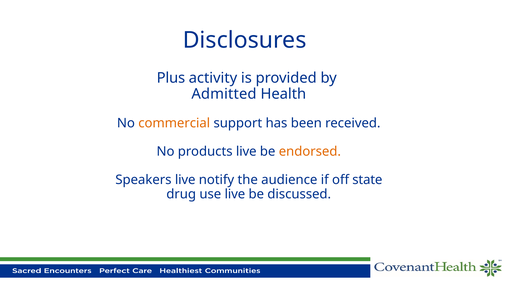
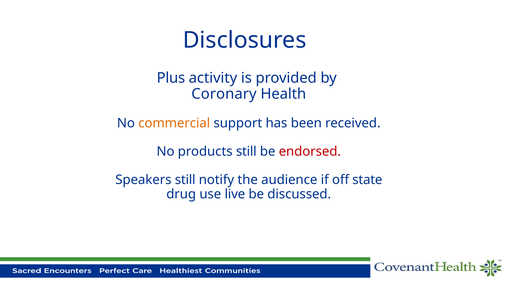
Admitted: Admitted -> Coronary (224, 94)
products live: live -> still (246, 152)
endorsed colour: orange -> red (310, 152)
Speakers live: live -> still (185, 180)
